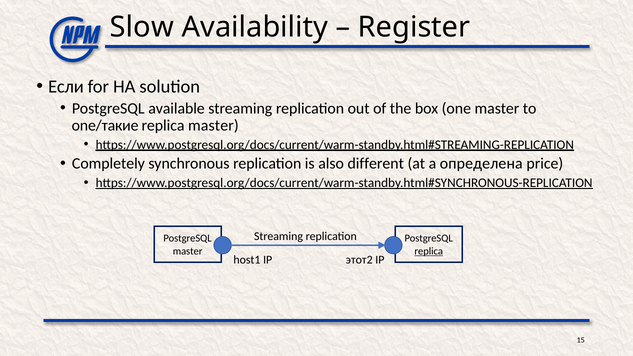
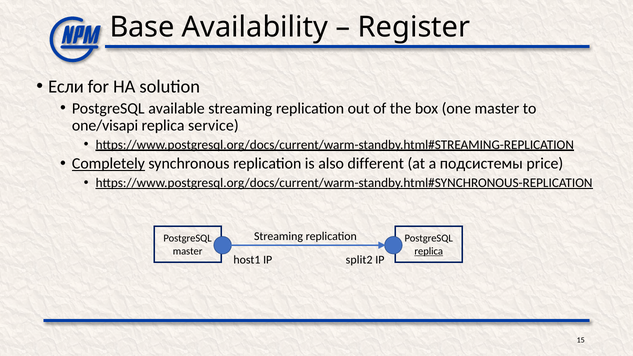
Slow: Slow -> Base (142, 27)
one/такие: one/такие -> one/visapi (105, 125)
replica master: master -> service (213, 125)
Completely underline: none -> present (108, 164)
определена: определена -> подсистемы (481, 164)
этот2: этот2 -> split2 (359, 260)
